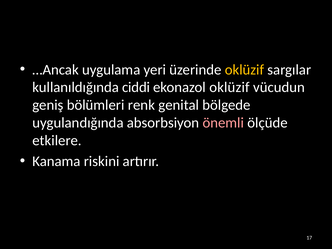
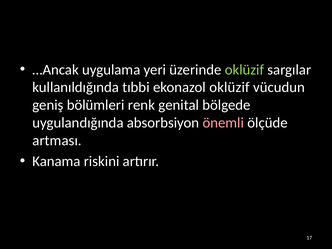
oklüzif colour: yellow -> light green (244, 70)
ciddi: ciddi -> tıbbi (136, 87)
etkilere: etkilere -> artması (57, 140)
